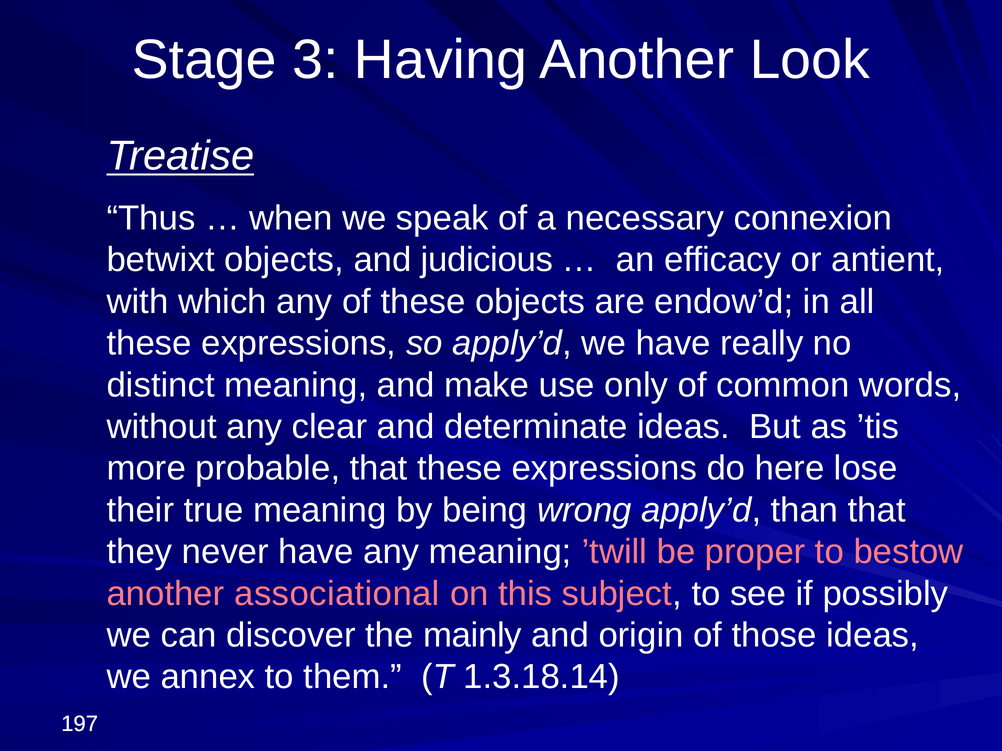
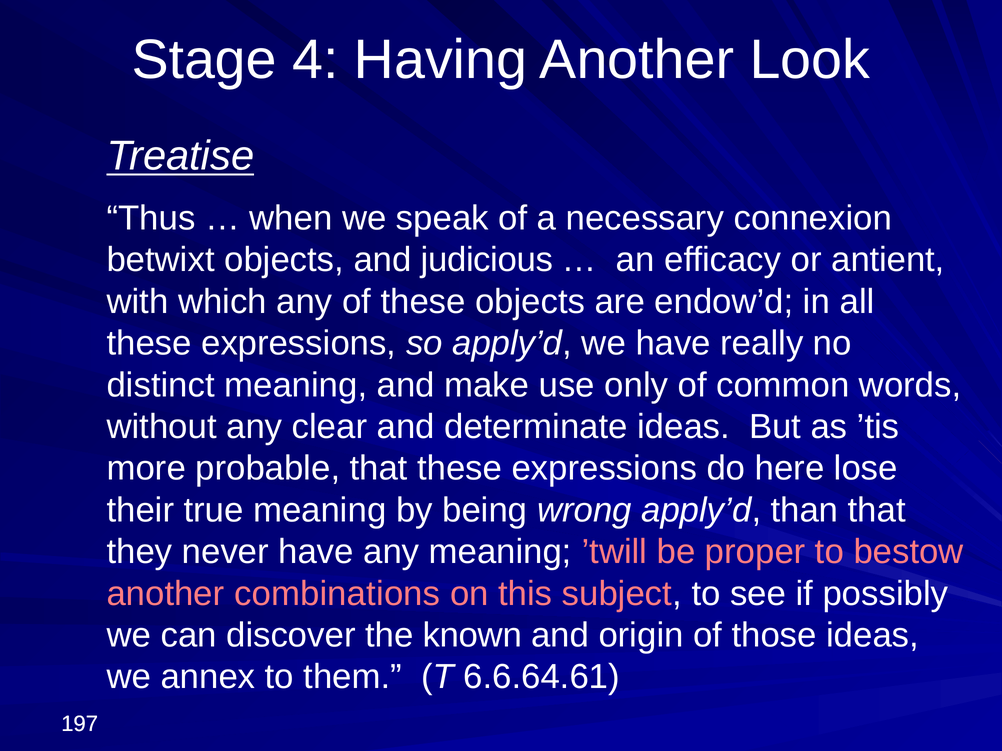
3: 3 -> 4 (315, 60)
associational: associational -> combinations (337, 594)
mainly: mainly -> known (472, 636)
1.3.18.14: 1.3.18.14 -> 6.6.64.61 (542, 677)
